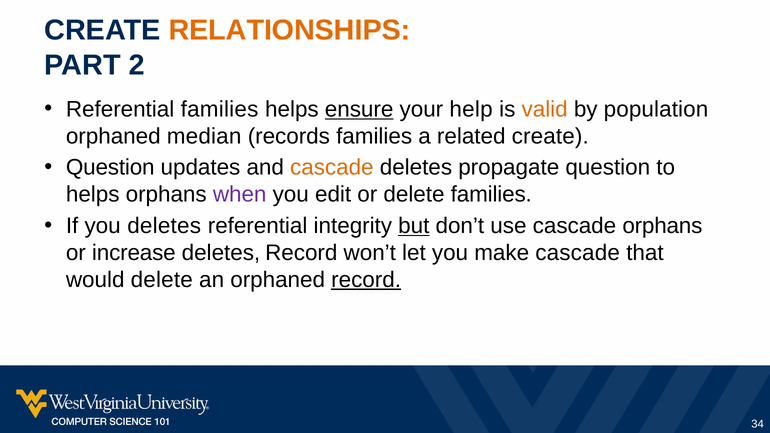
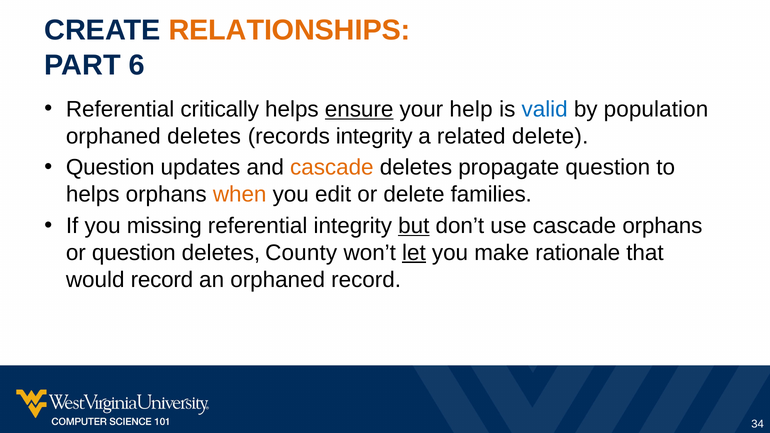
2: 2 -> 6 (137, 65)
Referential families: families -> critically (220, 109)
valid colour: orange -> blue (545, 109)
orphaned median: median -> deletes (204, 136)
records families: families -> integrity (374, 136)
related create: create -> delete (550, 136)
when colour: purple -> orange (240, 195)
you deletes: deletes -> missing (164, 226)
or increase: increase -> question (134, 253)
deletes Record: Record -> County (301, 253)
let underline: none -> present (414, 253)
make cascade: cascade -> rationale (578, 253)
would delete: delete -> record (162, 280)
record underline: present -> none (366, 280)
